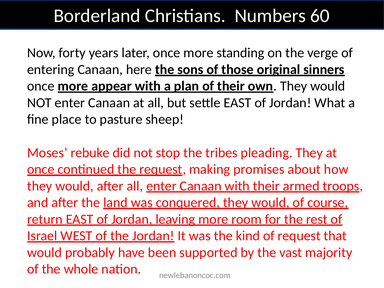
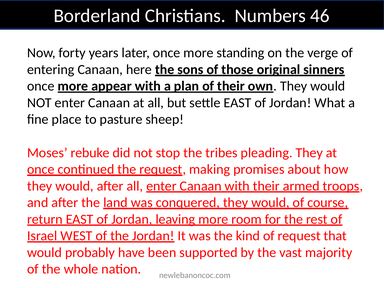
60: 60 -> 46 (320, 16)
